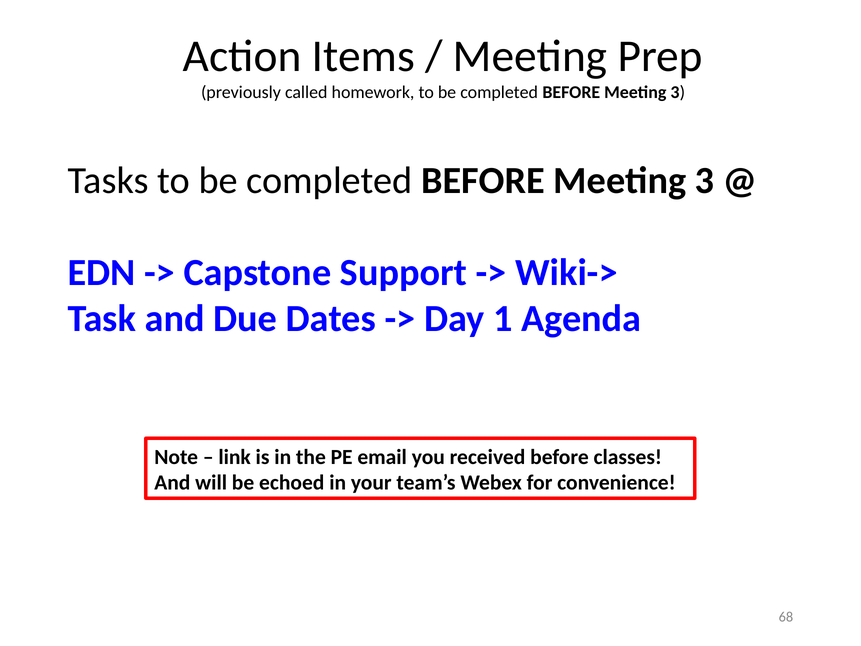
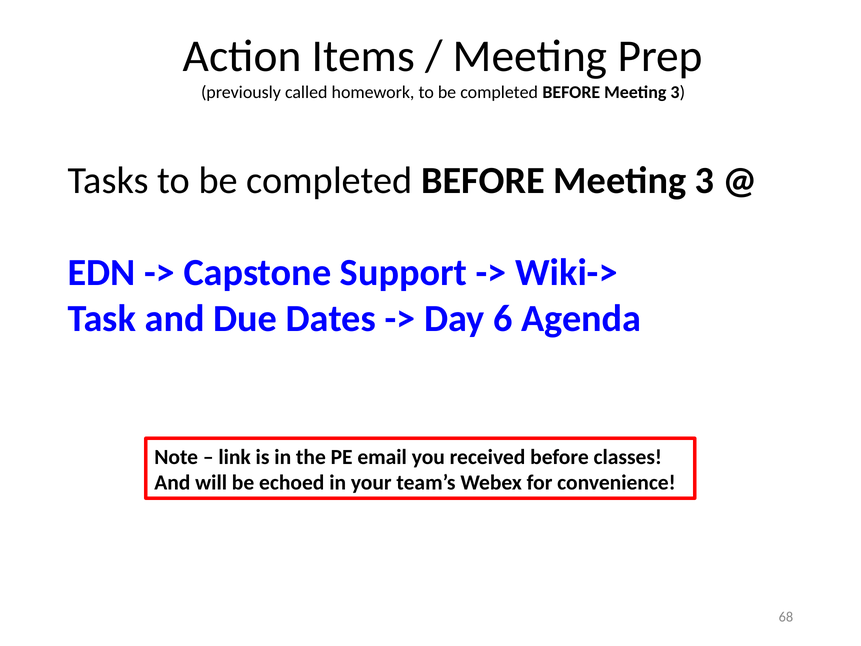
1: 1 -> 6 (503, 318)
